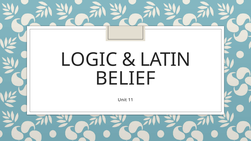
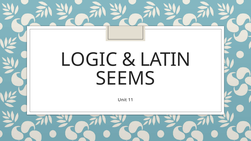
BELIEF: BELIEF -> SEEMS (125, 79)
